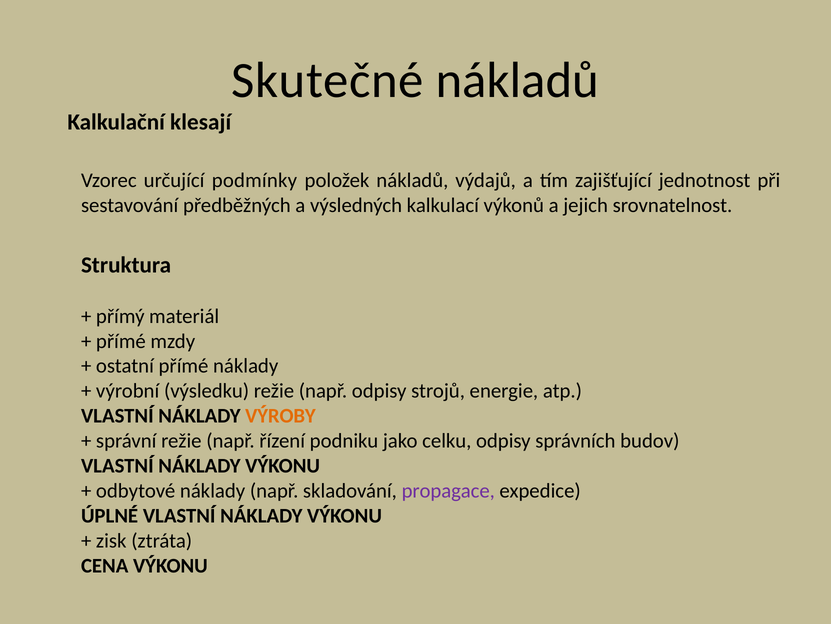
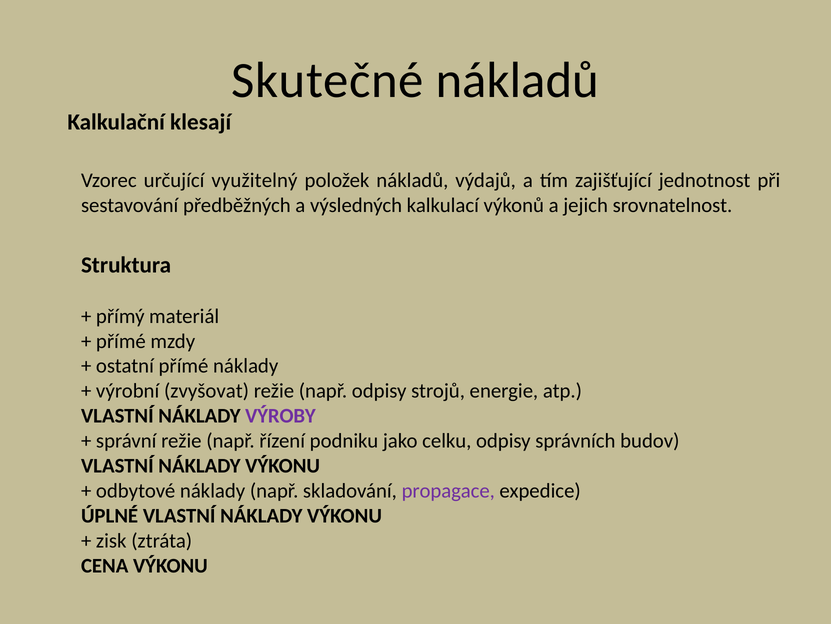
podmínky: podmínky -> využitelný (254, 180)
výsledku: výsledku -> zvyšovat (207, 391)
VÝROBY colour: orange -> purple (280, 416)
